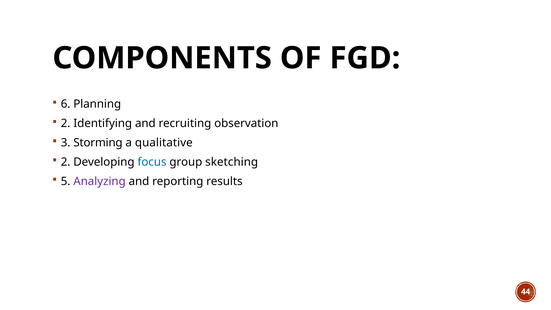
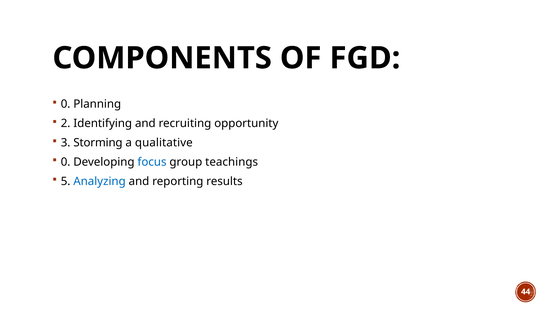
6: 6 -> 0 (66, 104)
observation: observation -> opportunity (246, 123)
2: 2 -> 0 (66, 162)
sketching: sketching -> teachings (232, 162)
Analyzing colour: purple -> blue (100, 181)
